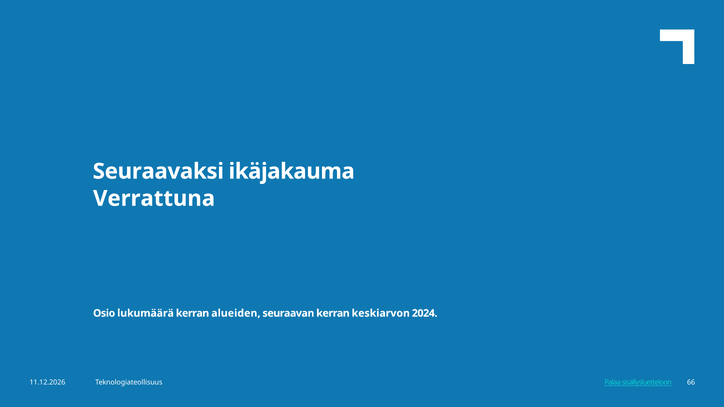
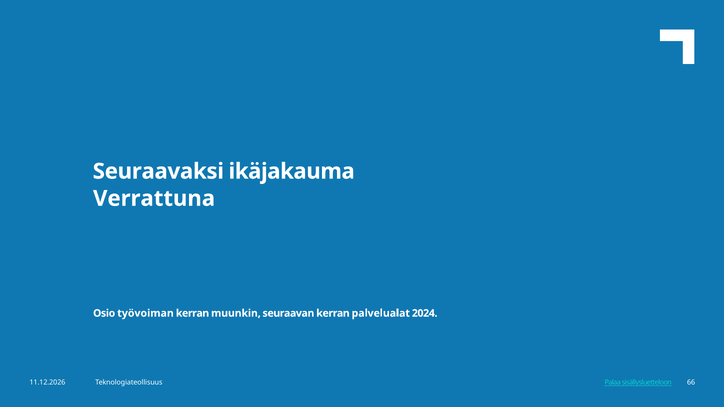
lukumäärä: lukumäärä -> työvoiman (145, 313)
alueiden: alueiden -> muunkin (236, 313)
keskiarvon: keskiarvon -> palvelualat (381, 313)
